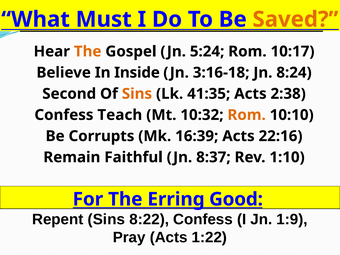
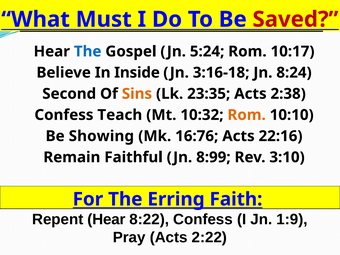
Saved colour: orange -> red (295, 19)
The colour: orange -> blue (88, 51)
41:35: 41:35 -> 23:35 (209, 94)
Corrupts: Corrupts -> Showing (101, 136)
16:39: 16:39 -> 16:76 (197, 136)
8:37: 8:37 -> 8:99 (213, 157)
1:10: 1:10 -> 3:10 (287, 157)
Good: Good -> Faith (236, 199)
Repent Sins: Sins -> Hear (106, 219)
1:22: 1:22 -> 2:22 (209, 237)
